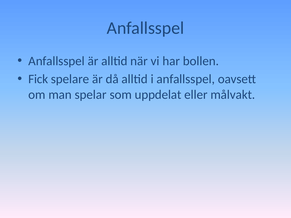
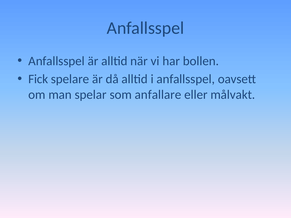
uppdelat: uppdelat -> anfallare (158, 95)
